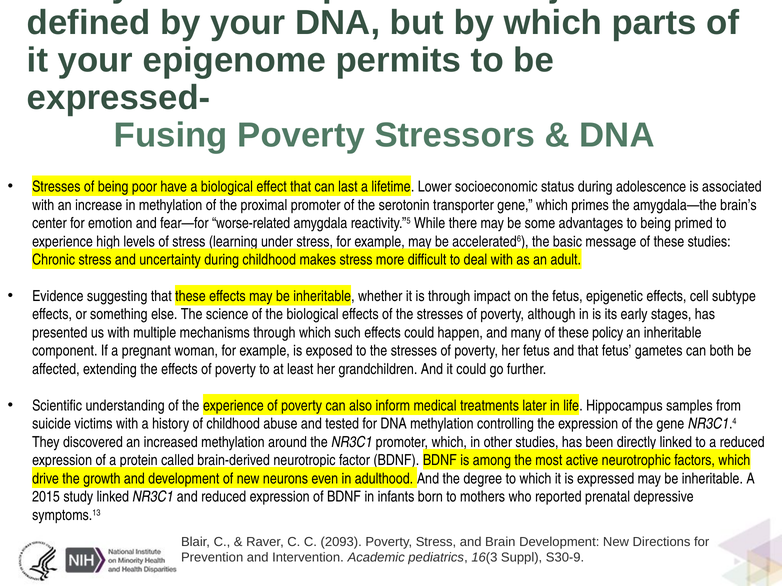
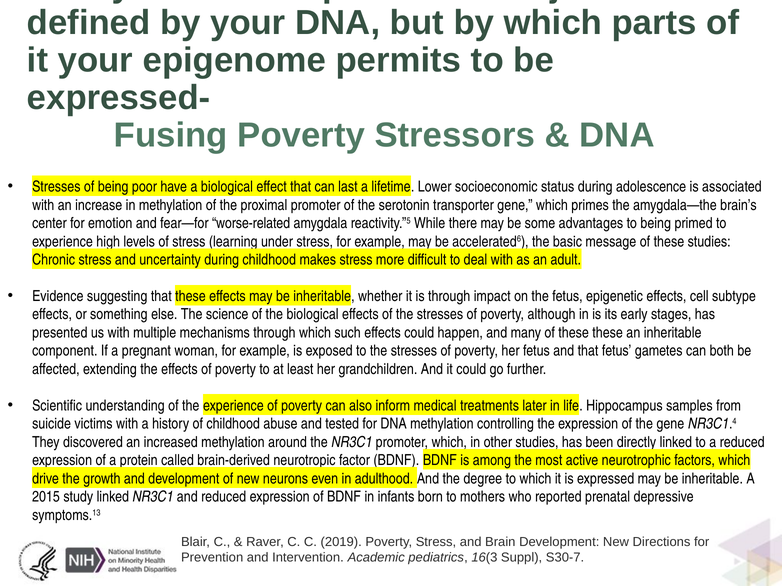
these policy: policy -> these (608, 333)
2093: 2093 -> 2019 (341, 542)
S30-9: S30-9 -> S30-7 (565, 558)
